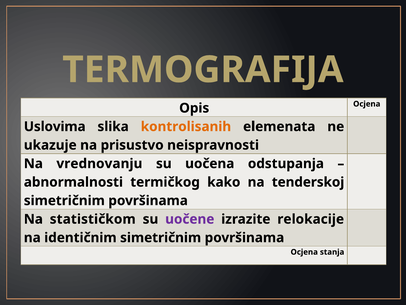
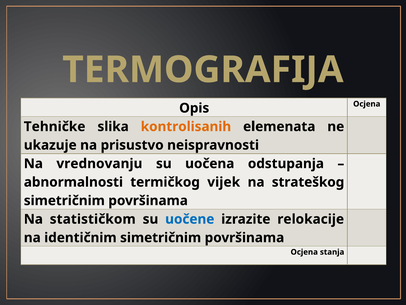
Uslovima: Uslovima -> Tehničke (55, 126)
kako: kako -> vijek (224, 182)
tenderskoj: tenderskoj -> strateškog (308, 182)
uočene colour: purple -> blue (190, 219)
